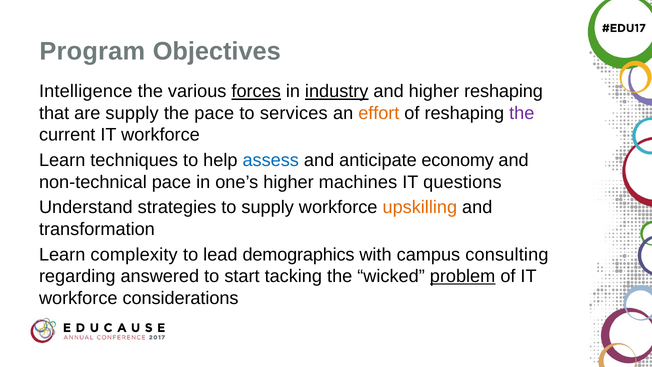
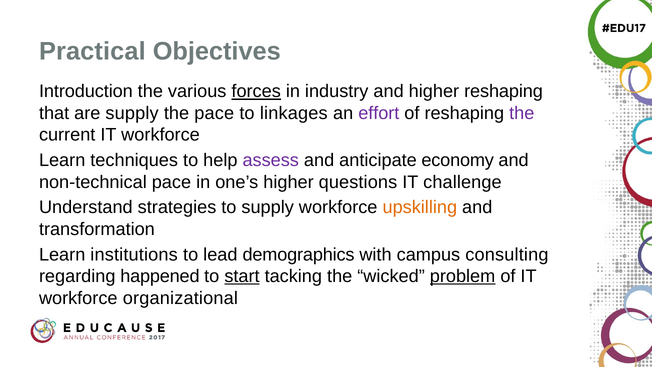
Program: Program -> Practical (92, 51)
Intelligence: Intelligence -> Introduction (86, 91)
industry underline: present -> none (337, 91)
services: services -> linkages (294, 113)
effort colour: orange -> purple (379, 113)
assess colour: blue -> purple (271, 160)
machines: machines -> questions (358, 182)
questions: questions -> challenge (462, 182)
complexity: complexity -> institutions (134, 254)
answered: answered -> happened (160, 276)
start underline: none -> present (242, 276)
considerations: considerations -> organizational (180, 298)
